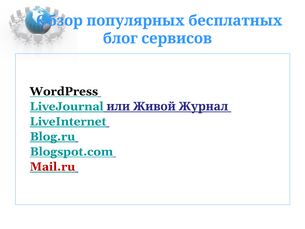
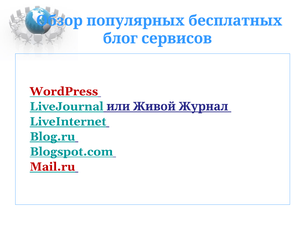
WordPress colour: black -> red (64, 91)
